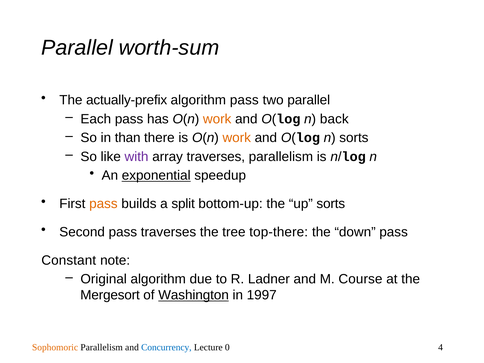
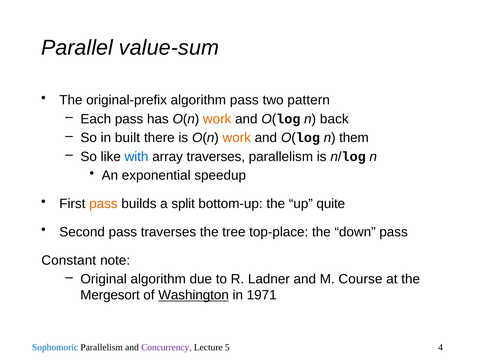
worth-sum: worth-sum -> value-sum (169, 48)
actually-prefix: actually-prefix -> original-prefix (127, 100)
two parallel: parallel -> pattern (309, 100)
than: than -> built (128, 138)
n sorts: sorts -> them (354, 138)
with colour: purple -> blue (137, 157)
exponential underline: present -> none (156, 175)
up sorts: sorts -> quite (331, 204)
top-there: top-there -> top-place (279, 232)
1997: 1997 -> 1971 (262, 295)
Sophomoric colour: orange -> blue (55, 348)
Concurrency colour: blue -> purple (166, 348)
0: 0 -> 5 (227, 348)
